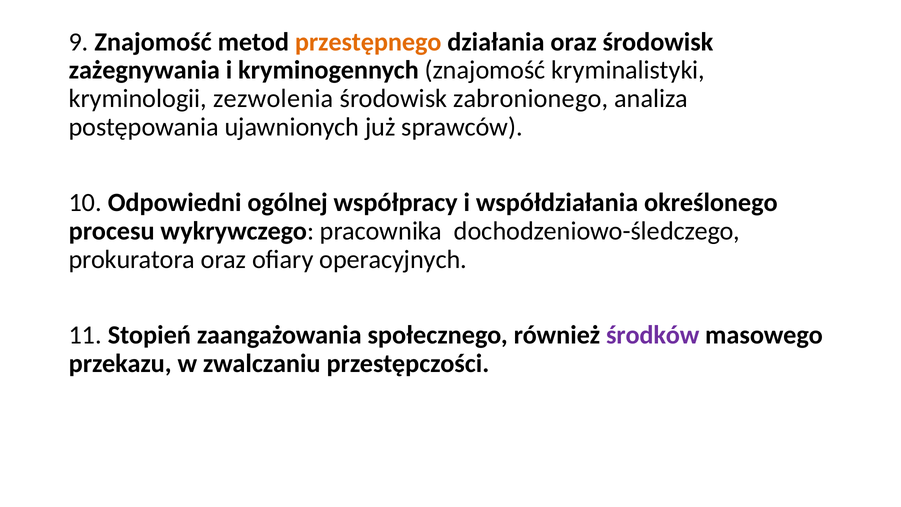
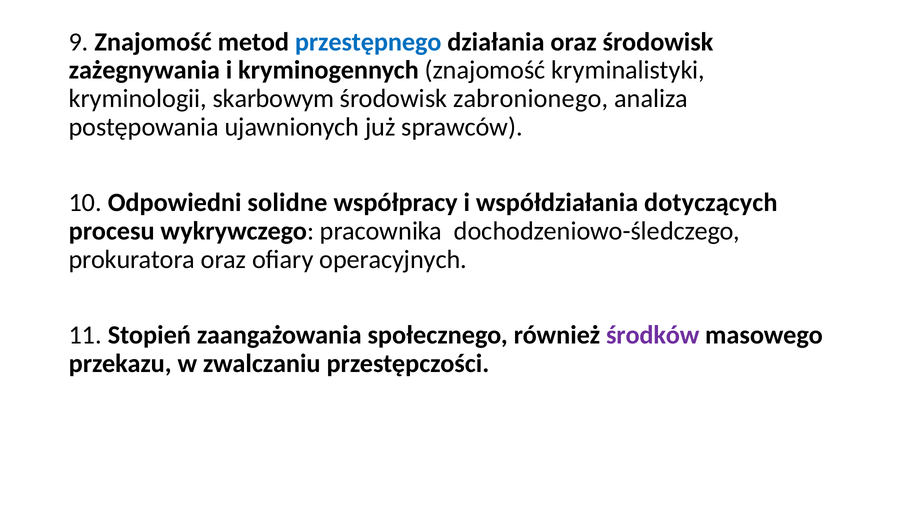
przestępnego colour: orange -> blue (368, 42)
zezwolenia: zezwolenia -> skarbowym (274, 99)
ogólnej: ogólnej -> solidne (287, 203)
określonego: określonego -> dotyczących (711, 203)
